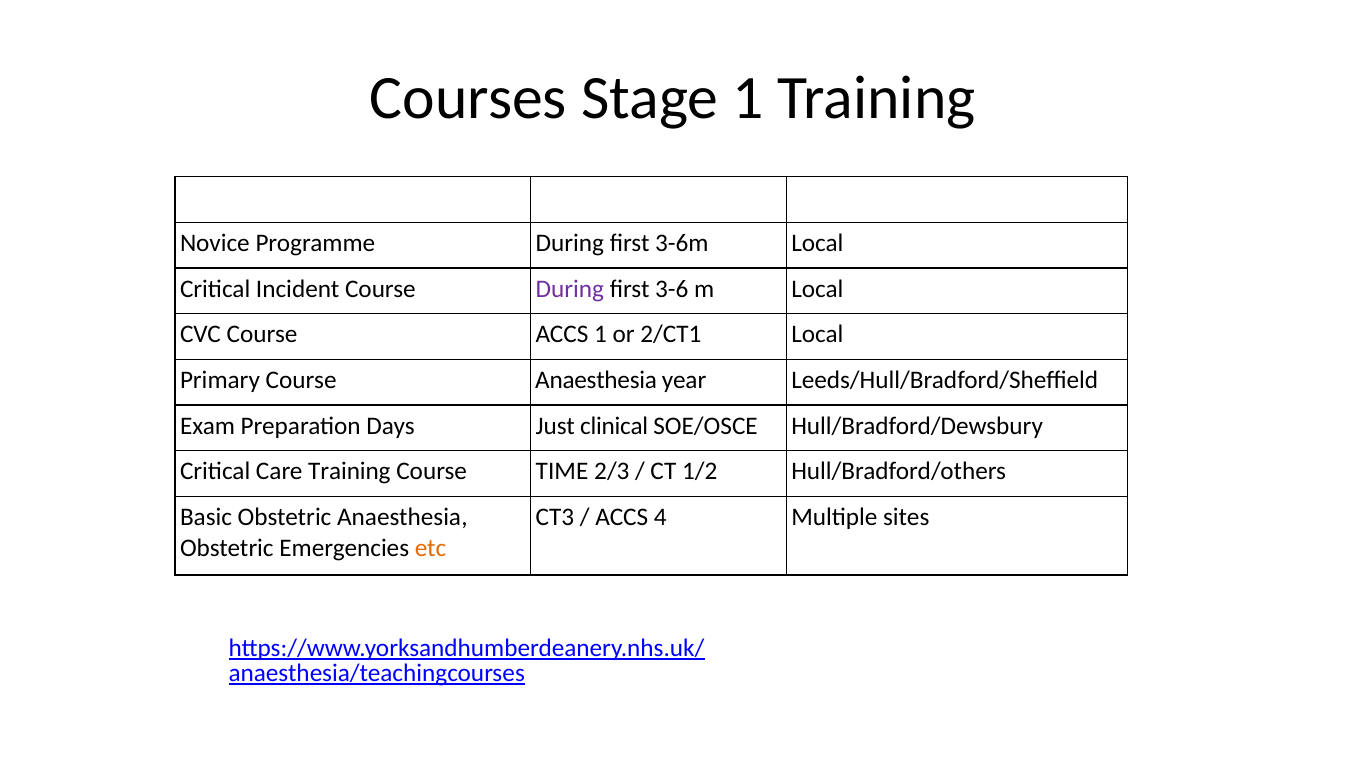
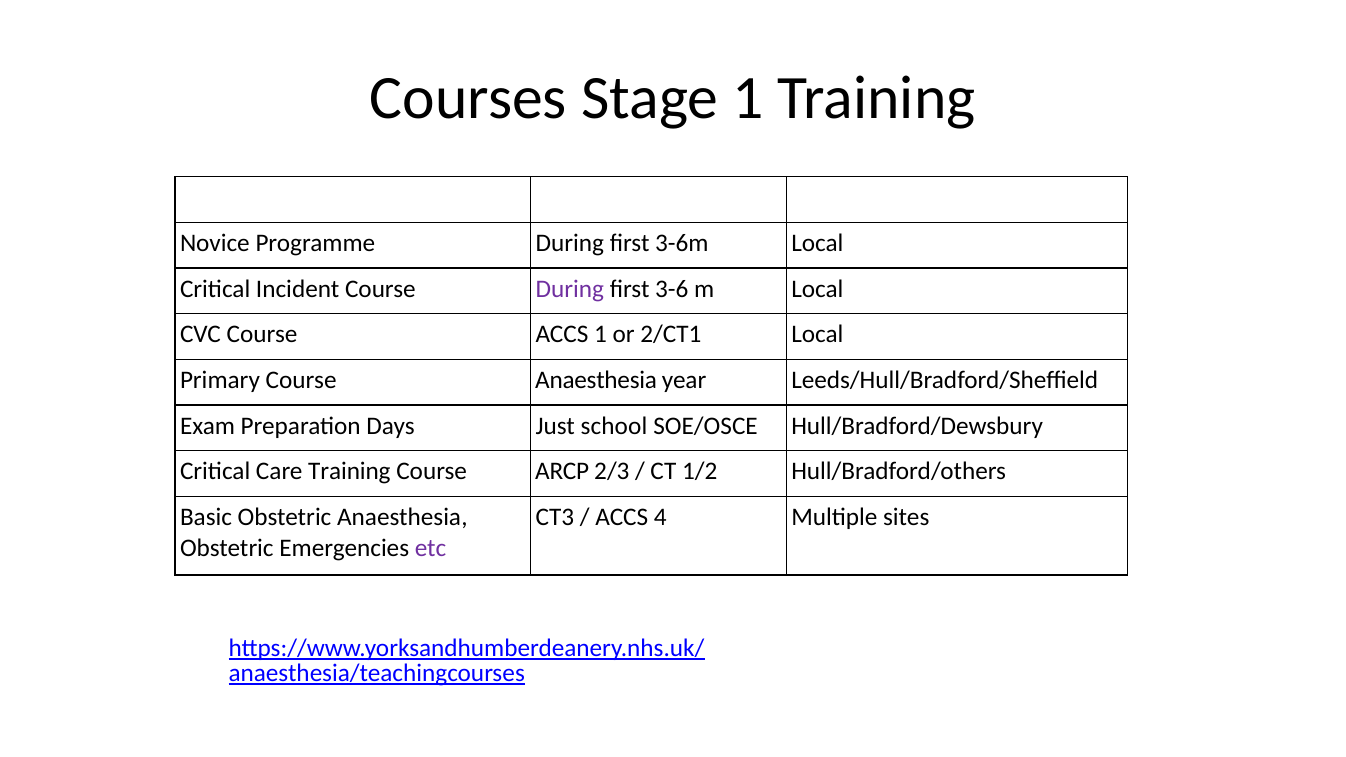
clinical: clinical -> school (614, 426)
TIME: TIME -> ARCP (562, 471)
etc colour: orange -> purple (430, 548)
